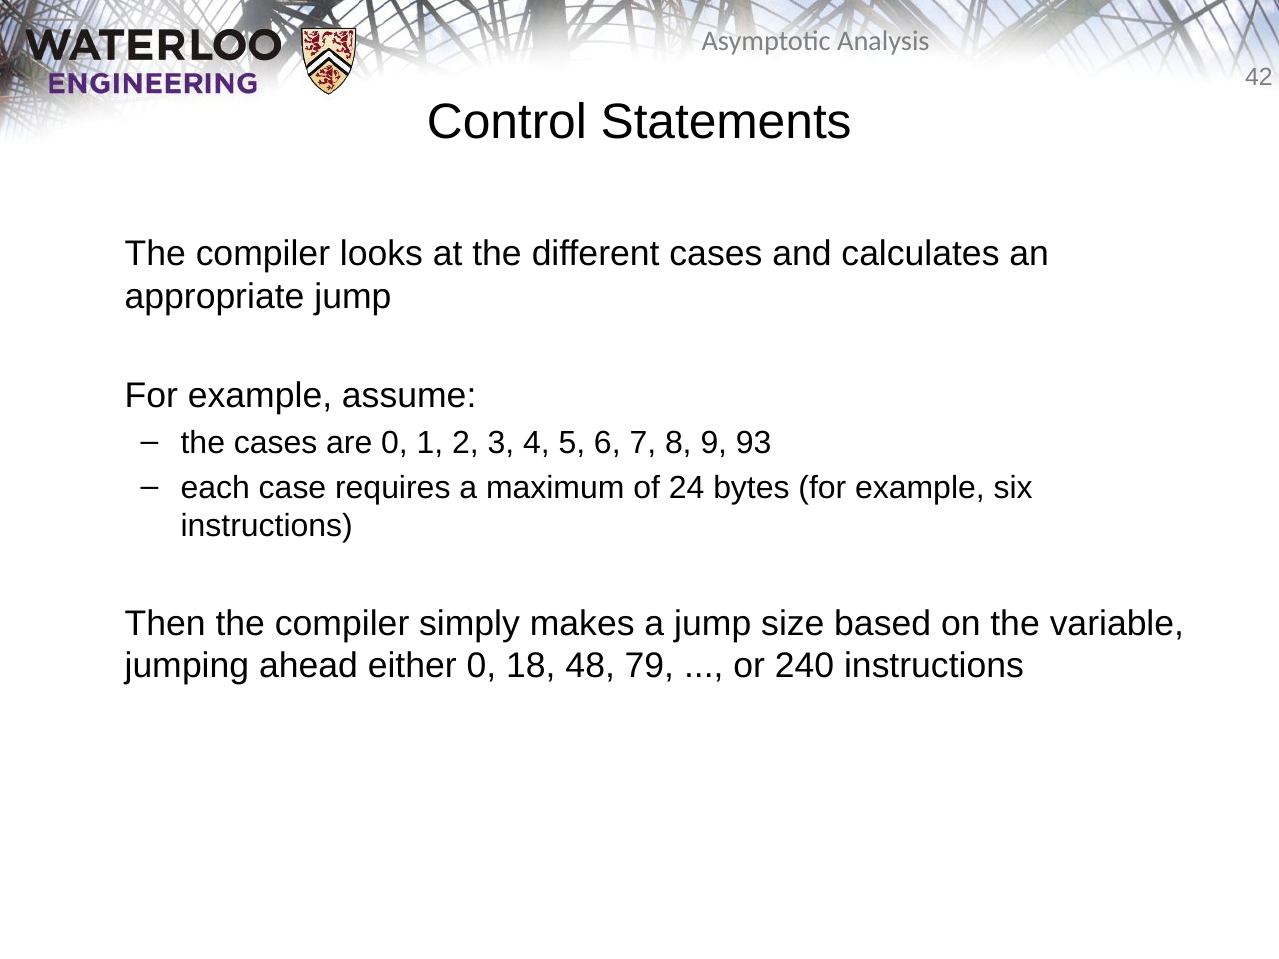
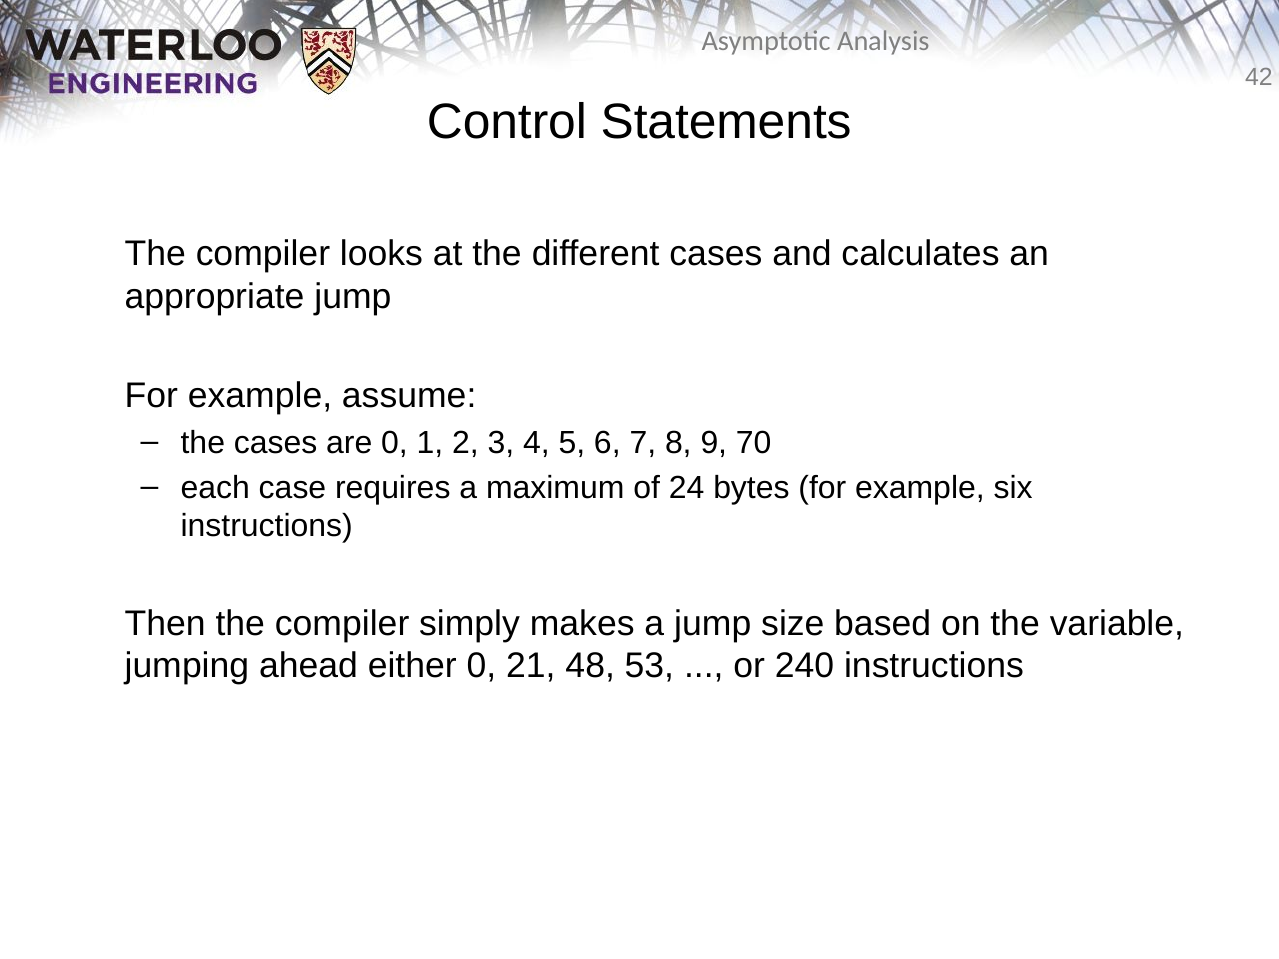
93: 93 -> 70 (754, 443)
18: 18 -> 21 (531, 666)
79: 79 -> 53 (649, 666)
